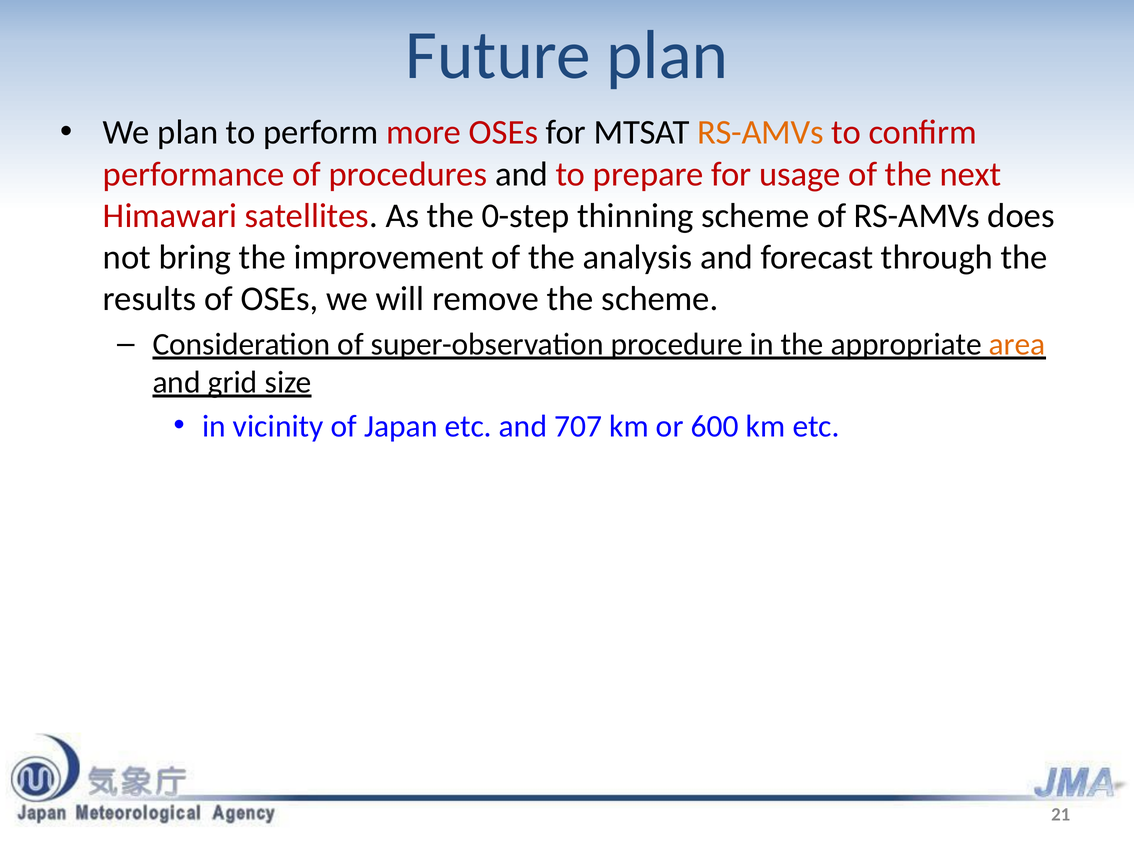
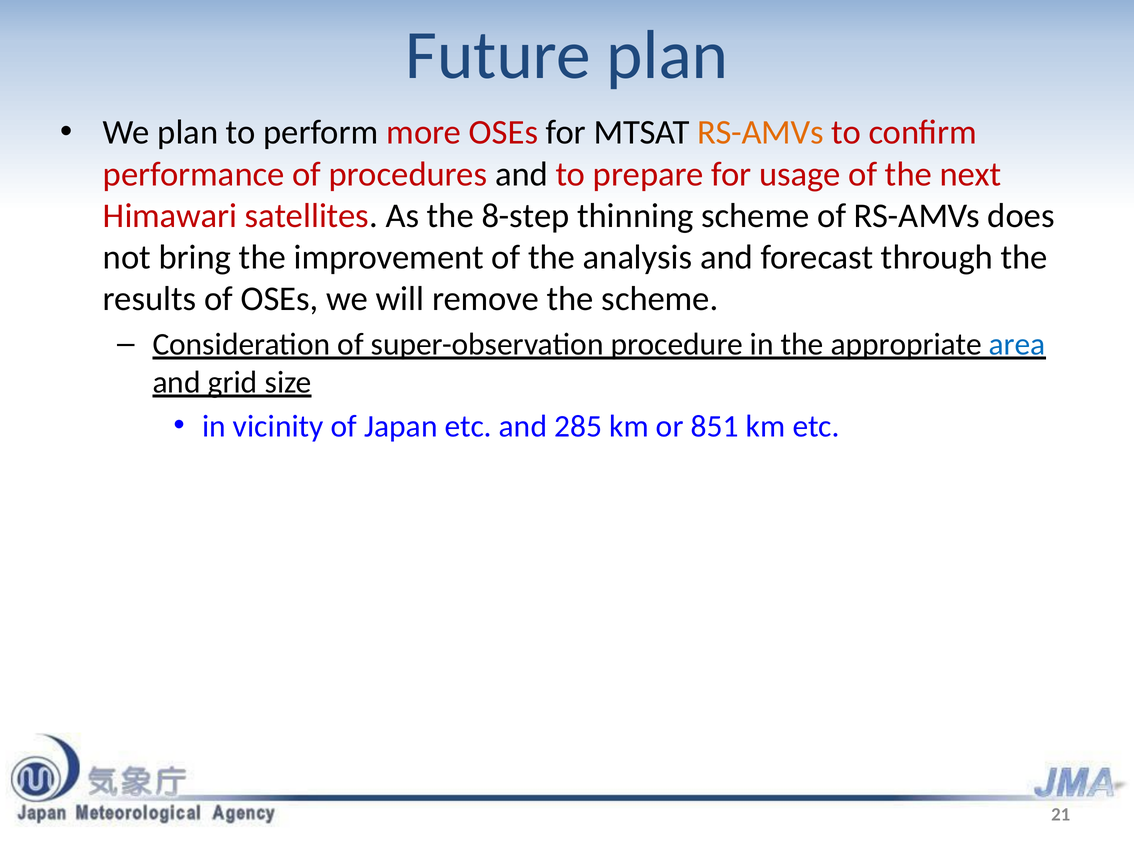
0-step: 0-step -> 8-step (526, 216)
area colour: orange -> blue (1017, 345)
707: 707 -> 285 (578, 427)
600: 600 -> 851 (715, 427)
